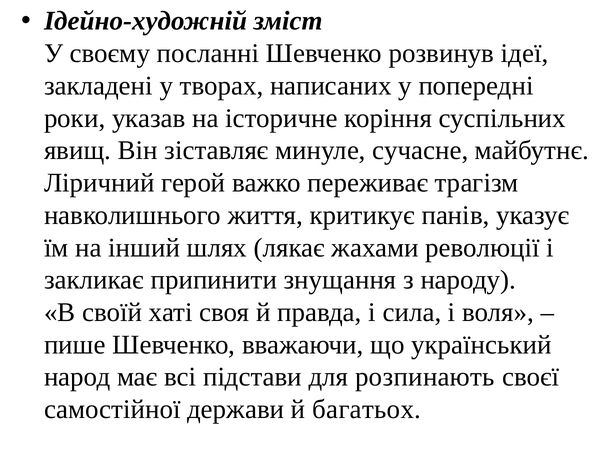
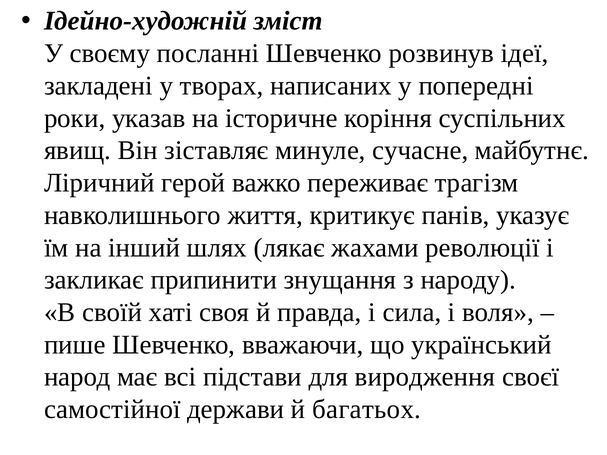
розпинають: розпинають -> виродження (425, 377)
